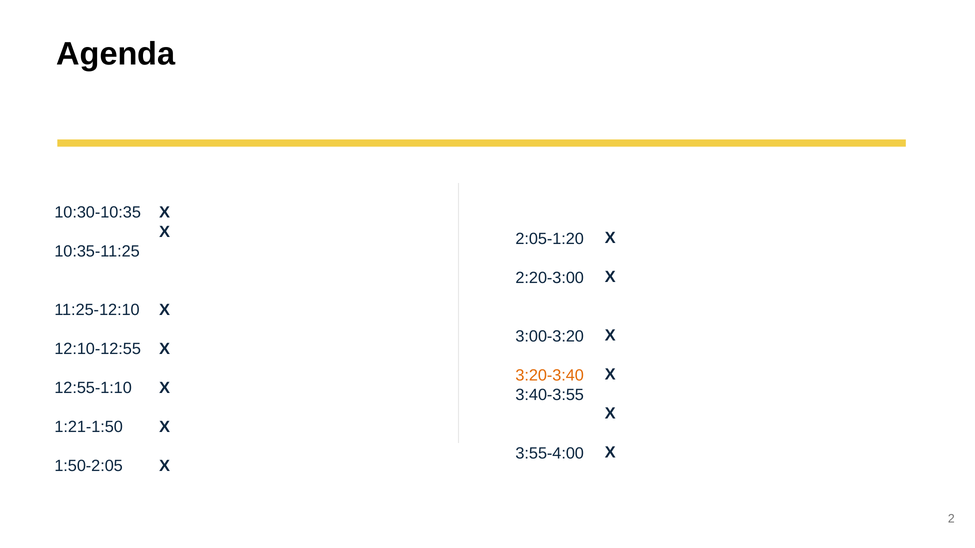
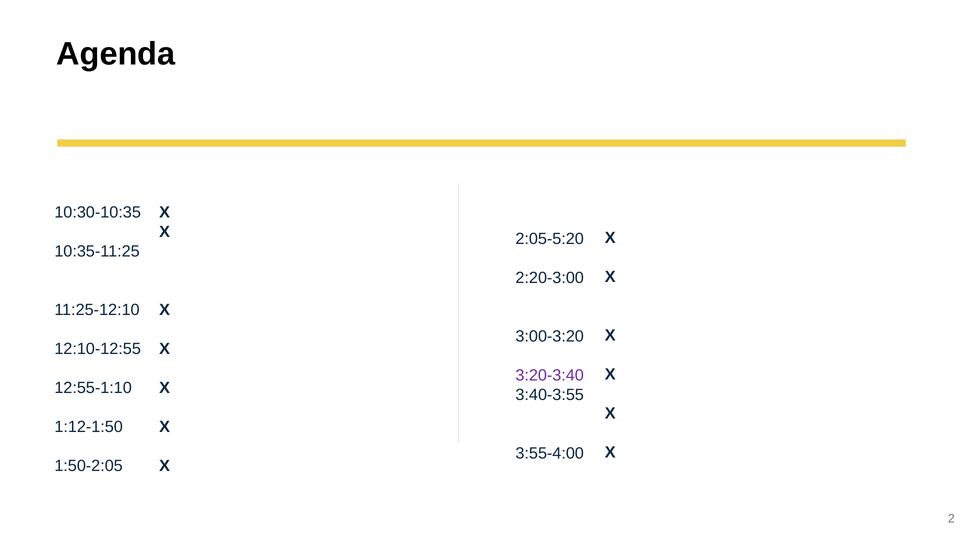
2:05-1:20: 2:05-1:20 -> 2:05-5:20 (550, 239)
3:20-3:40 colour: orange -> purple (550, 376)
1:21-1:50: 1:21-1:50 -> 1:12-1:50 (89, 427)
